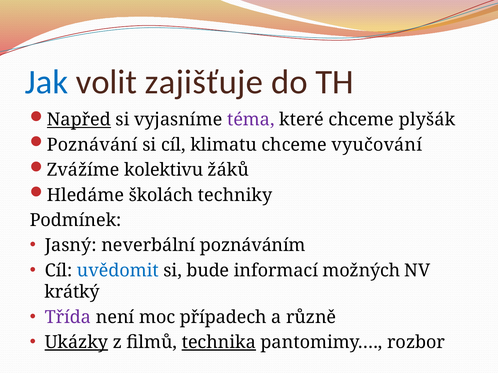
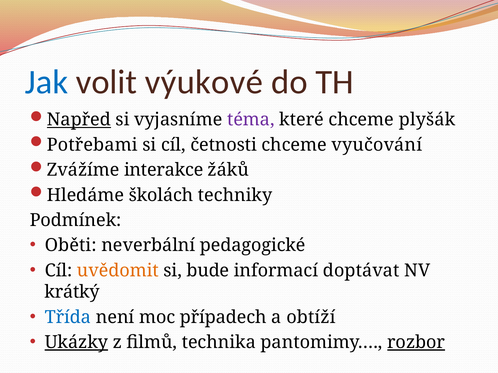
zajišťuje: zajišťuje -> výukové (204, 82)
Poznávání: Poznávání -> Potřebami (92, 145)
klimatu: klimatu -> četnosti (224, 145)
kolektivu: kolektivu -> interakce (164, 170)
Jasný: Jasný -> Oběti (71, 246)
poznáváním: poznáváním -> pedagogické (253, 246)
uvědomit colour: blue -> orange (118, 271)
možných: možných -> doptávat (361, 271)
Třída colour: purple -> blue (68, 318)
různě: různě -> obtíží (311, 318)
technika underline: present -> none (219, 343)
rozbor underline: none -> present (416, 343)
